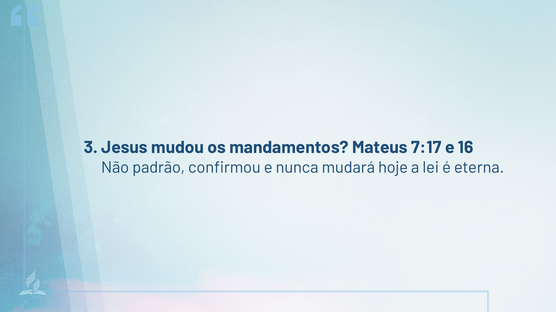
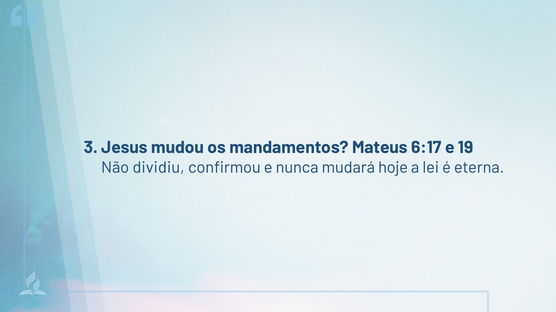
7:17: 7:17 -> 6:17 (426, 148)
16: 16 -> 19 (466, 148)
padrão: padrão -> dividiu (159, 168)
